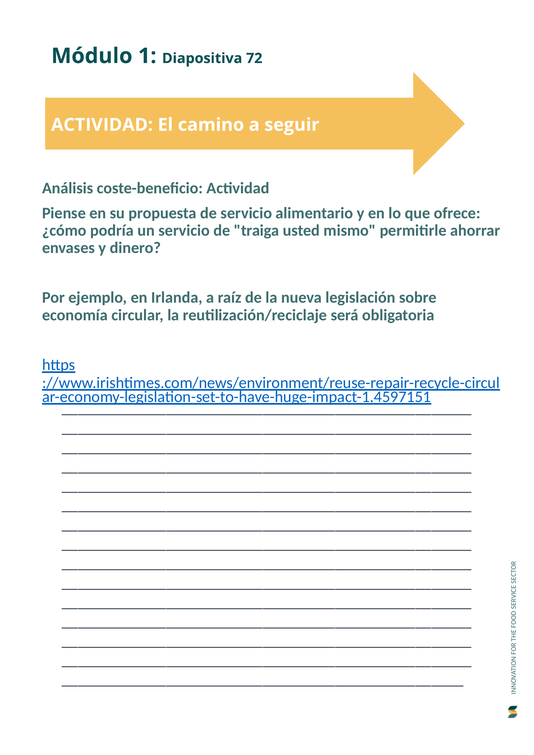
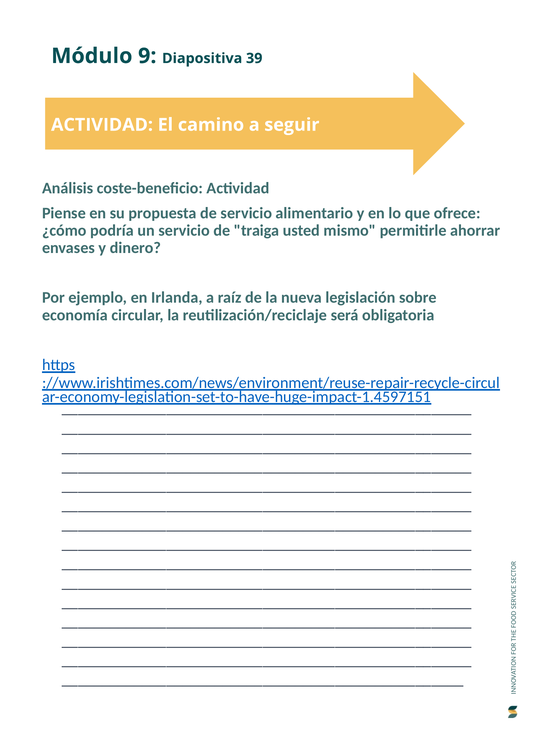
1: 1 -> 9 (147, 56)
72: 72 -> 39 (254, 58)
